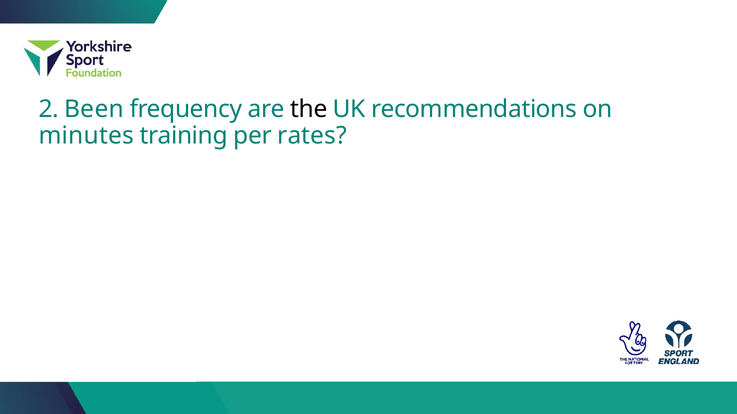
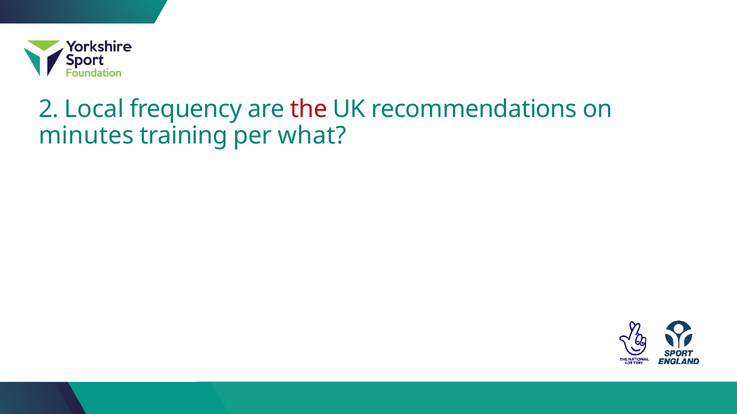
Been: Been -> Local (94, 109)
the colour: black -> red (309, 109)
rates: rates -> what (312, 136)
